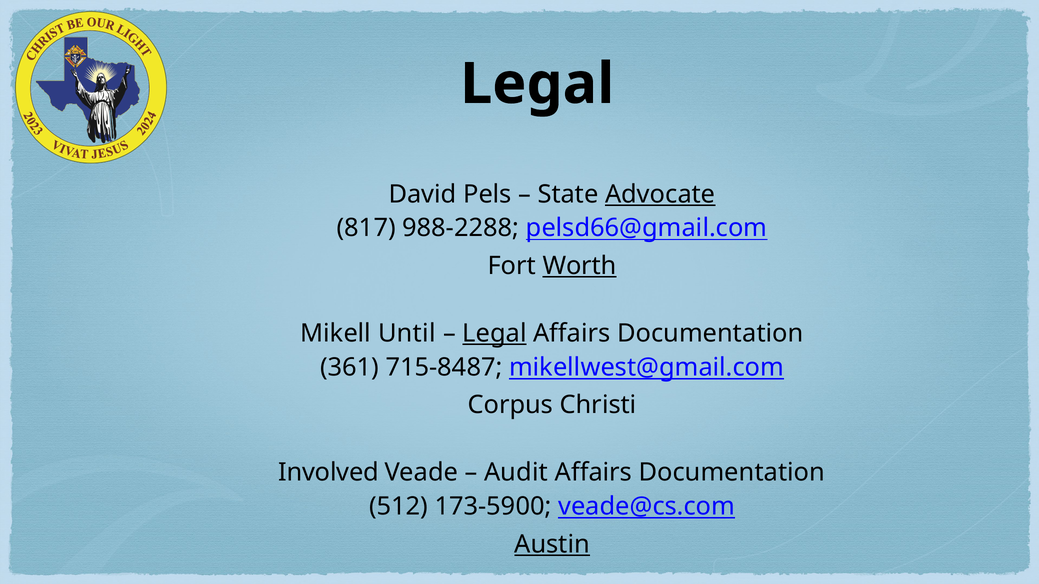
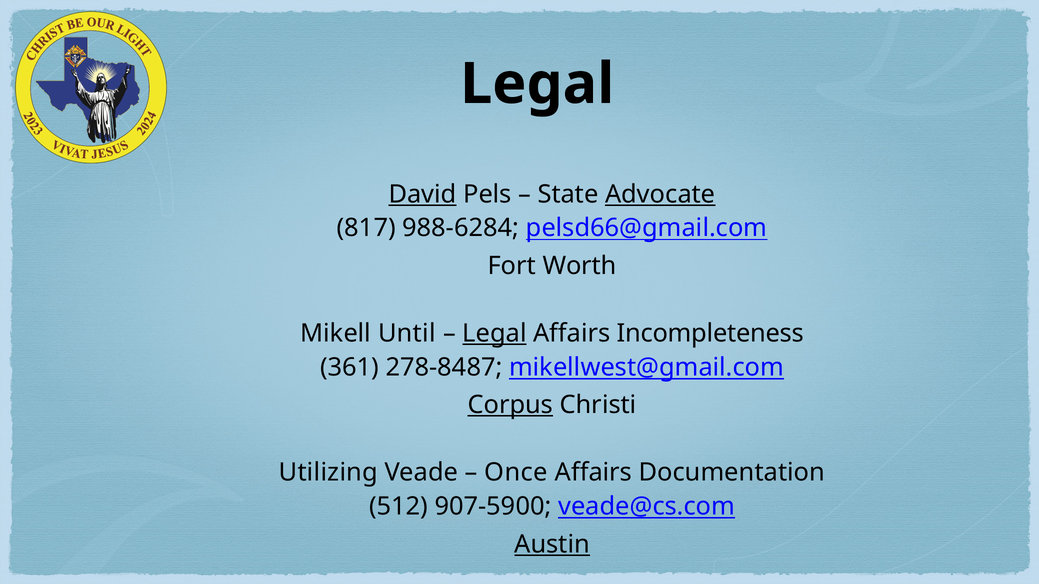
David underline: none -> present (423, 194)
988-2288: 988-2288 -> 988-6284 (461, 228)
Worth underline: present -> none (580, 266)
Documentation: Documentation -> Incompleteness (710, 334)
715-8487: 715-8487 -> 278-8487 (444, 367)
Corpus underline: none -> present (510, 405)
Involved: Involved -> Utilizing (328, 473)
Audit: Audit -> Once (516, 473)
173-5900: 173-5900 -> 907-5900 (493, 507)
